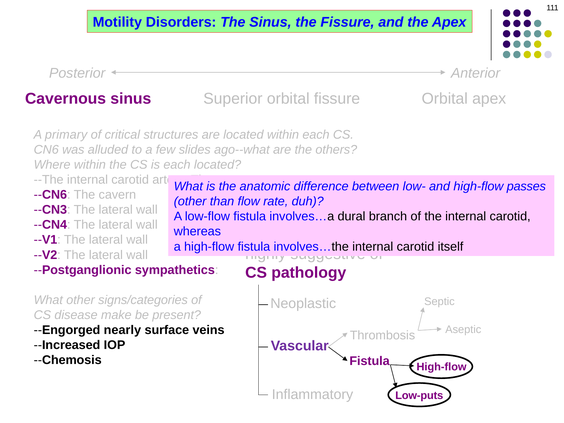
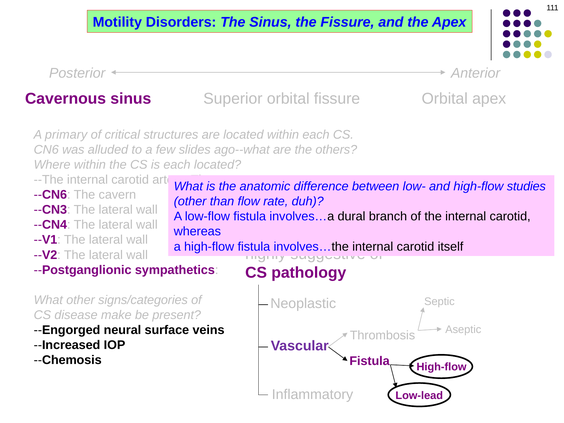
passes: passes -> studies (526, 186)
nearly: nearly -> neural (122, 330)
Low-puts: Low-puts -> Low-lead (419, 396)
